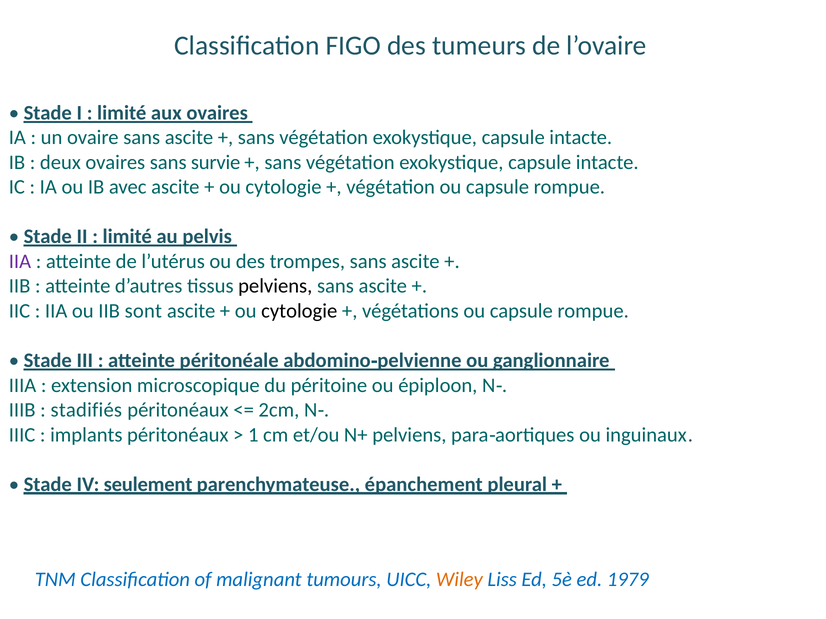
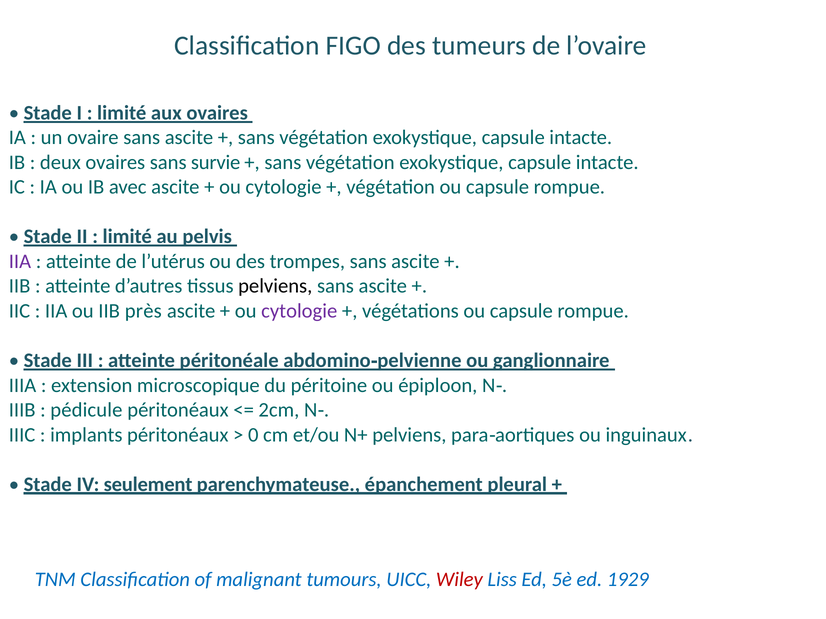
sont: sont -> près (143, 311)
cytologie colour: black -> purple (299, 311)
stadifiés: stadifiés -> pédicule (86, 410)
1: 1 -> 0 (253, 435)
Wiley colour: orange -> red (459, 580)
1979: 1979 -> 1929 (628, 580)
